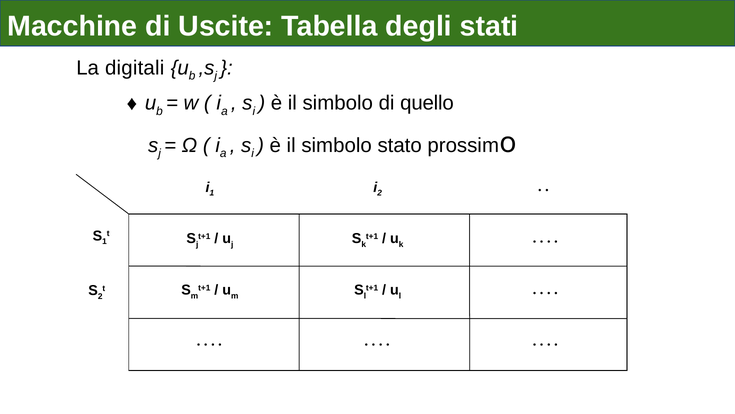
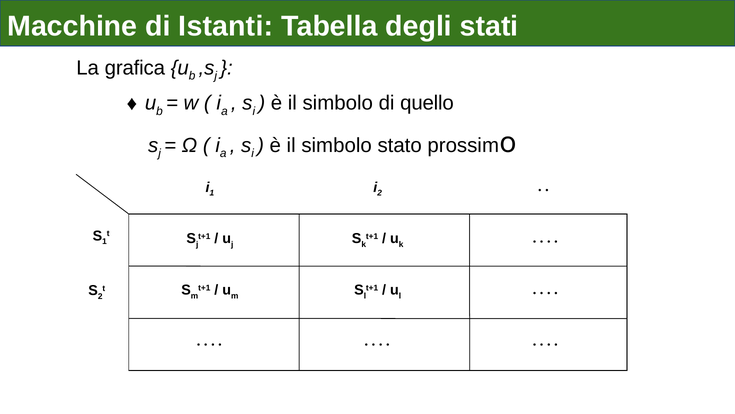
Uscite: Uscite -> Istanti (226, 27)
digitali: digitali -> grafica (135, 68)
